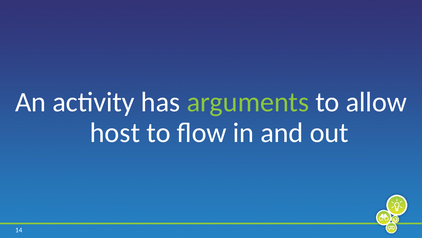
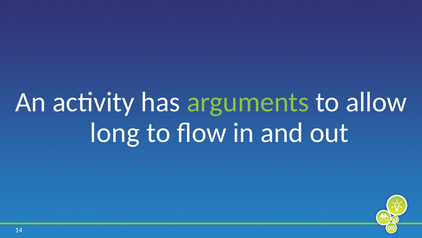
host: host -> long (115, 132)
